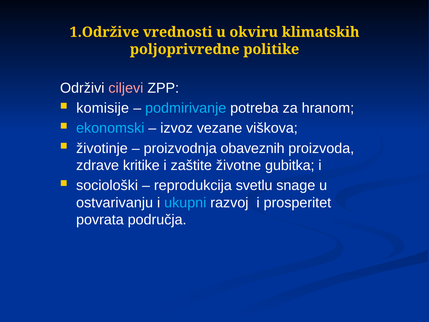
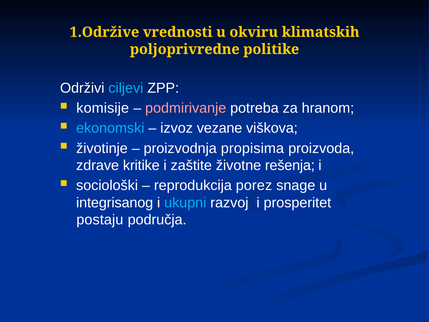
ciljevi colour: pink -> light blue (126, 88)
podmirivanje colour: light blue -> pink (186, 108)
obaveznih: obaveznih -> propisima (252, 148)
gubitka: gubitka -> rešenja (290, 165)
svetlu: svetlu -> porez (254, 185)
ostvarivanju: ostvarivanju -> integrisanog (115, 203)
povrata: povrata -> postaju (100, 220)
